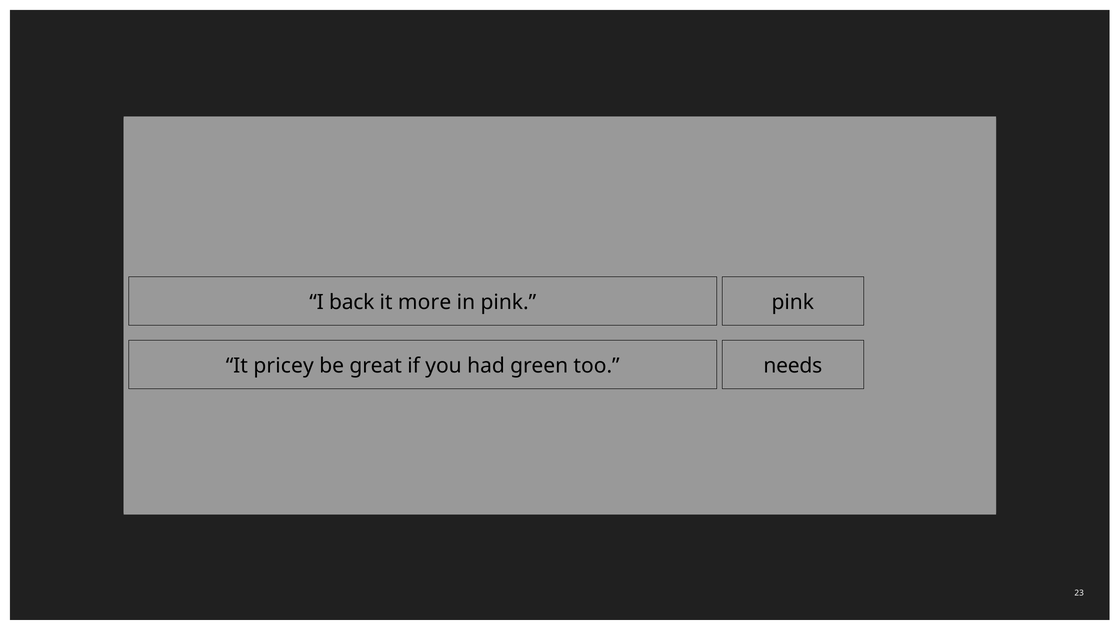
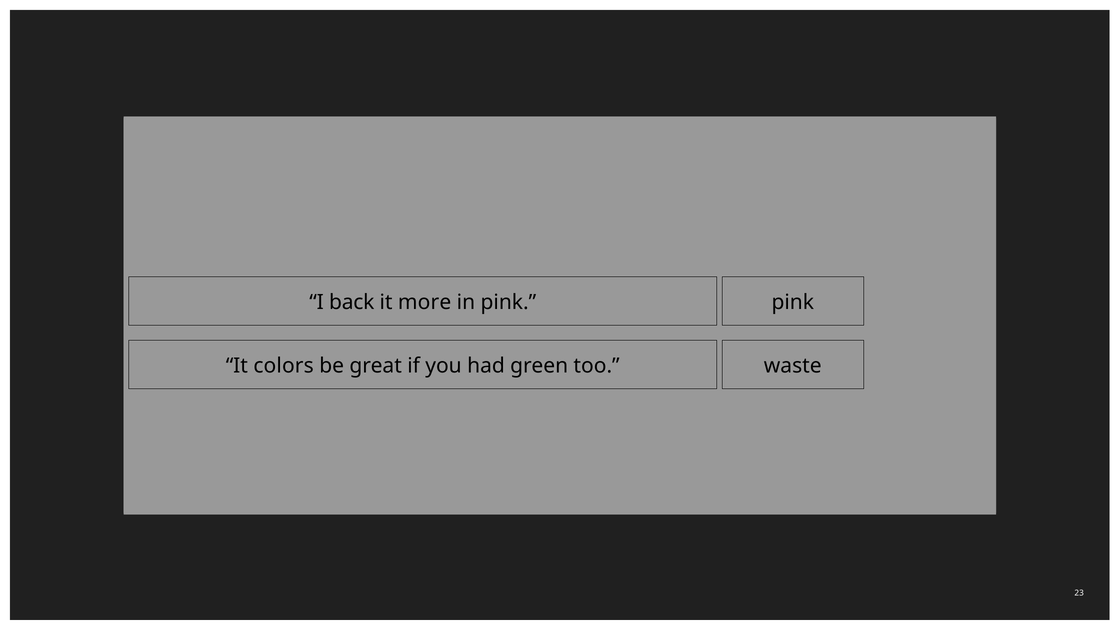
pricey: pricey -> colors (284, 366)
needs: needs -> waste (793, 366)
